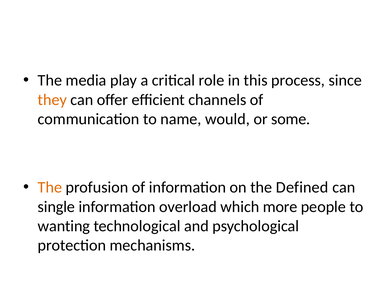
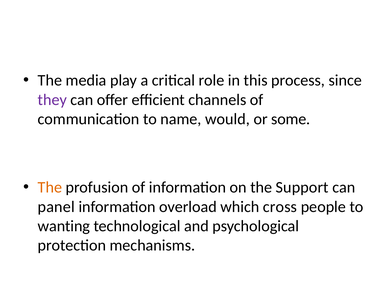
they colour: orange -> purple (52, 100)
Defined: Defined -> Support (302, 188)
single: single -> panel (56, 207)
more: more -> cross (280, 207)
